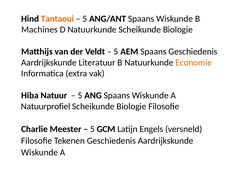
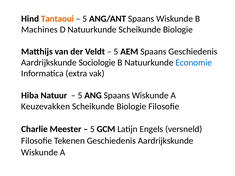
Literatuur: Literatuur -> Sociologie (97, 63)
Economie colour: orange -> blue (194, 63)
Natuurprofiel: Natuurprofiel -> Keuzevakken (46, 106)
